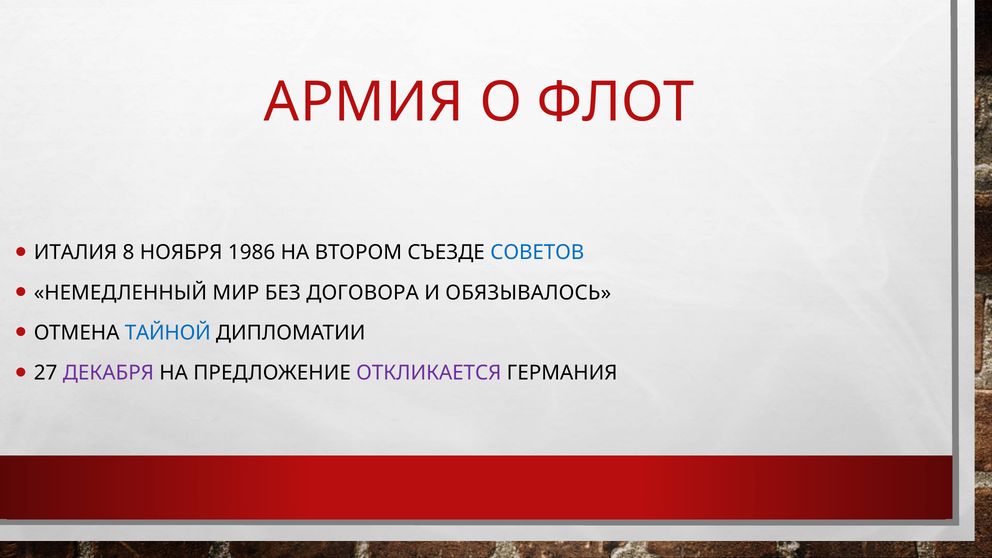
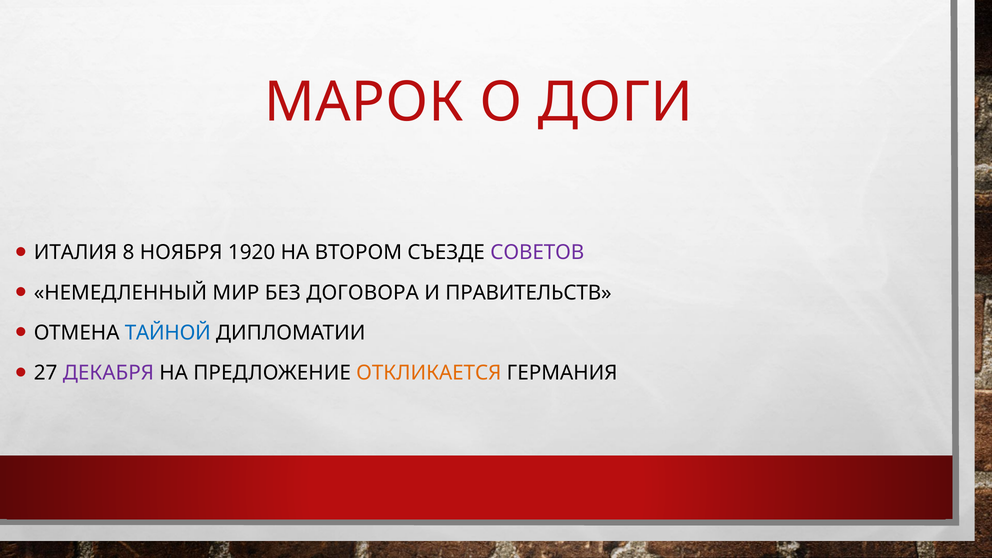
АРМИЯ: АРМИЯ -> МАРОК (364, 102)
ФЛОТ: ФЛОТ -> ДОГИ (615, 102)
1986: 1986 -> 1920 (252, 253)
СОВЕТОВ colour: blue -> purple (537, 253)
ОБЯЗЫВАЛОСЬ: ОБЯЗЫВАЛОСЬ -> ПРАВИТЕЛЬСТВ (528, 293)
ОТКЛИКАЕТСЯ colour: purple -> orange (429, 373)
